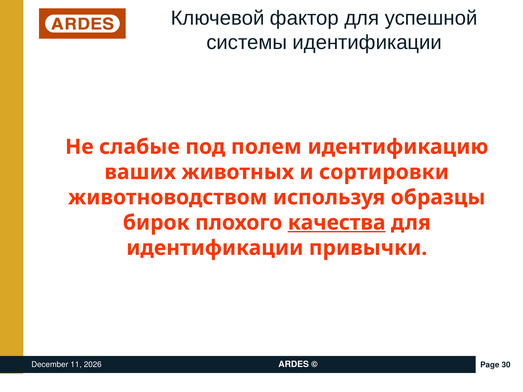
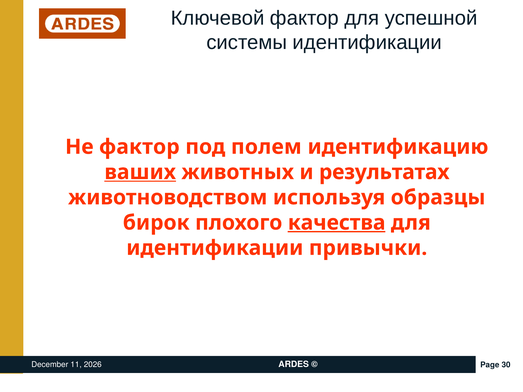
Не слабые: слабые -> фактор (139, 147)
ваших underline: none -> present (140, 172)
сортировки: сортировки -> результатах (384, 172)
